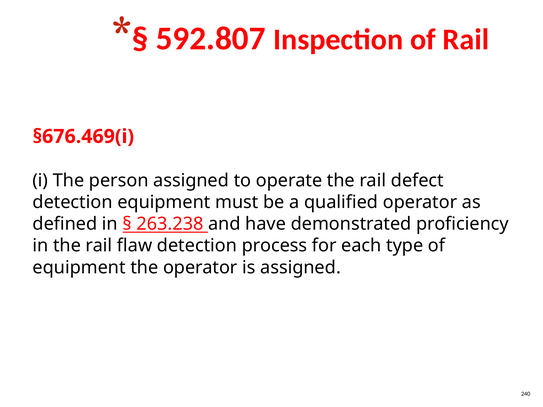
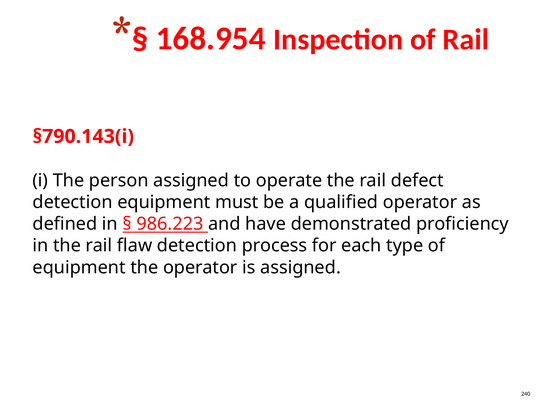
592.807: 592.807 -> 168.954 (211, 39)
§676.469(i: §676.469(i -> §790.143(i (83, 137)
263.238: 263.238 -> 986.223 (170, 224)
